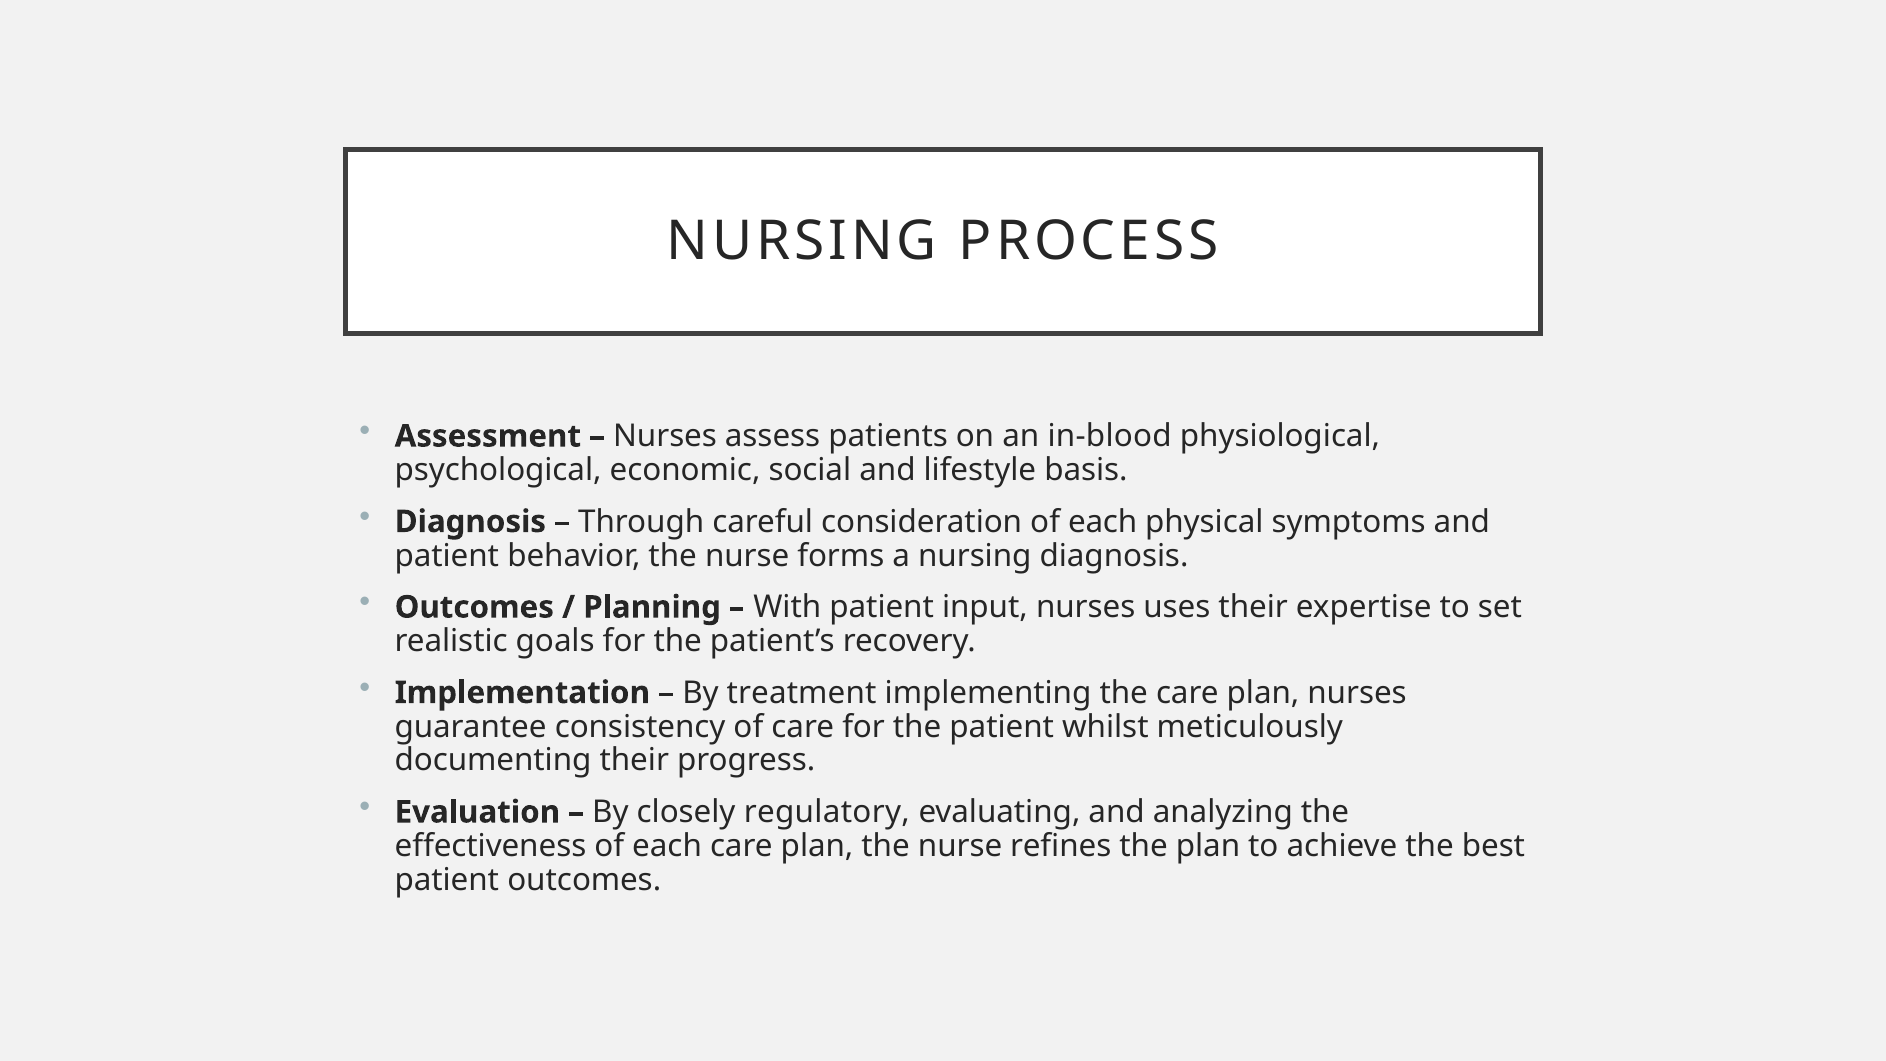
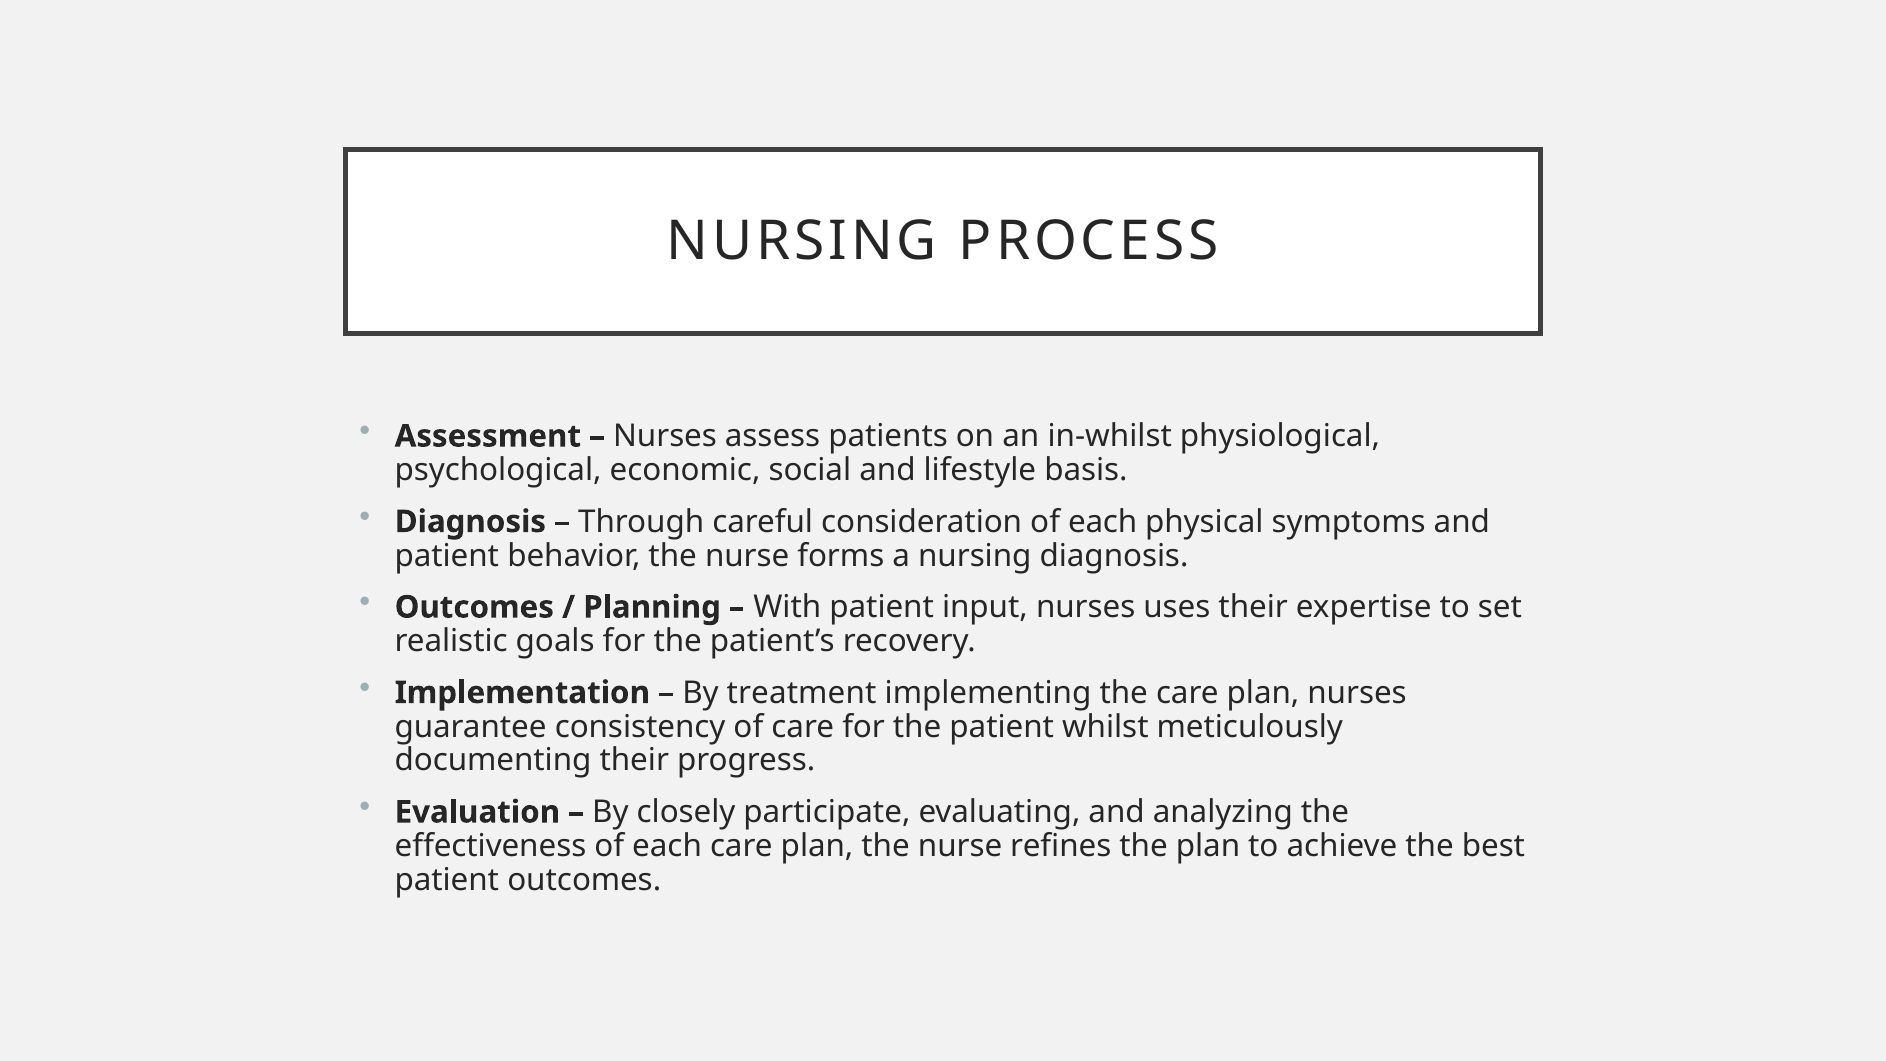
in-blood: in-blood -> in-whilst (1110, 436)
regulatory: regulatory -> participate (827, 812)
